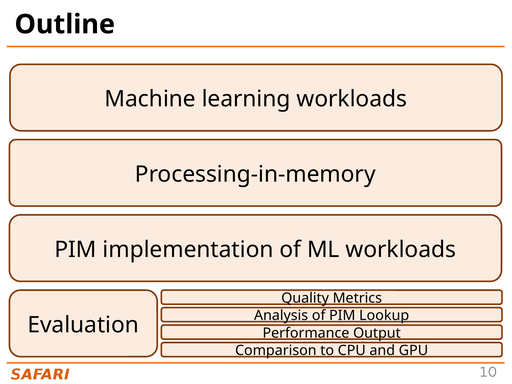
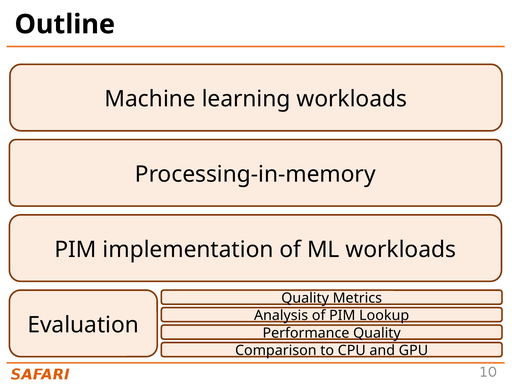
Performance Output: Output -> Quality (377, 333)
